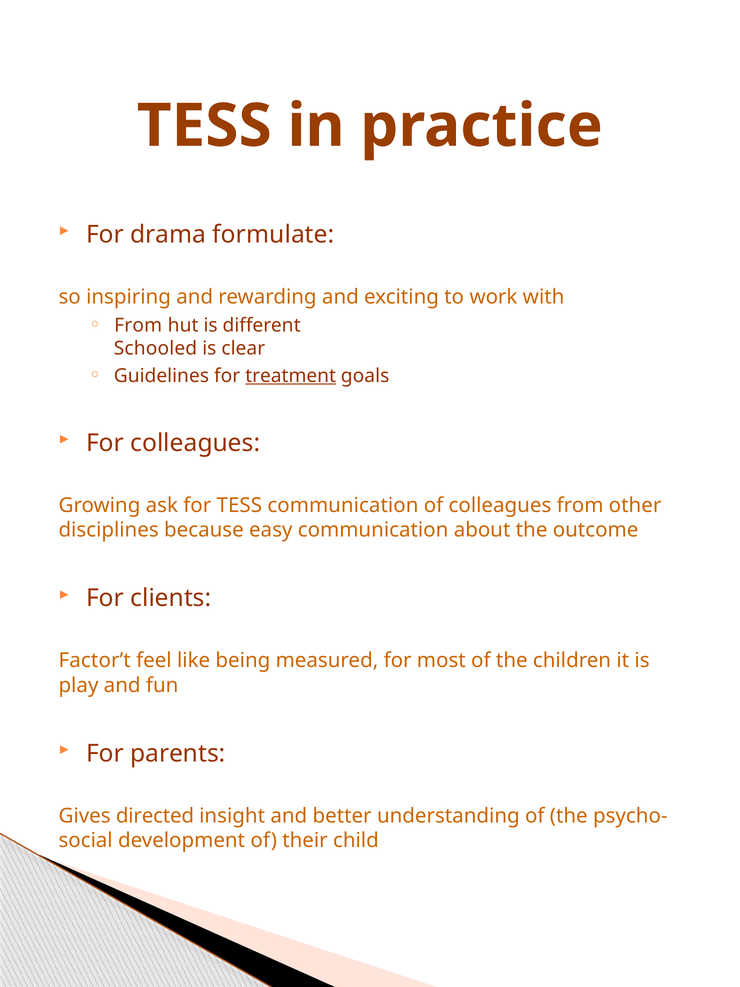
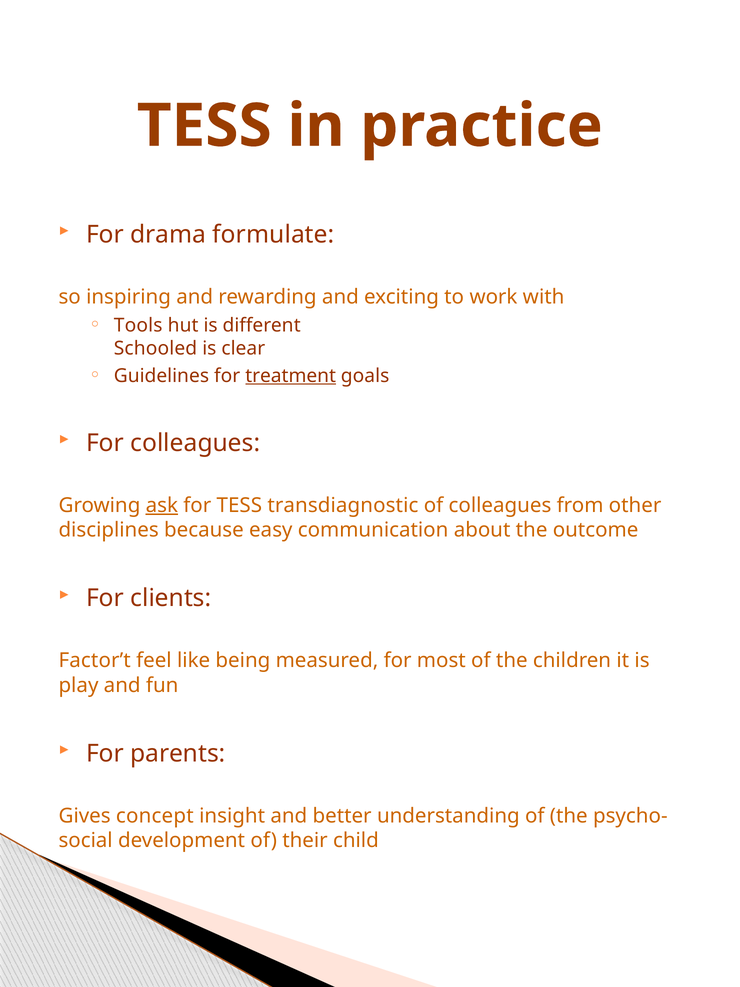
From: From -> Tools (138, 325)
ask underline: none -> present (162, 505)
TESS communication: communication -> transdiagnostic (343, 505)
directed: directed -> concept (155, 816)
